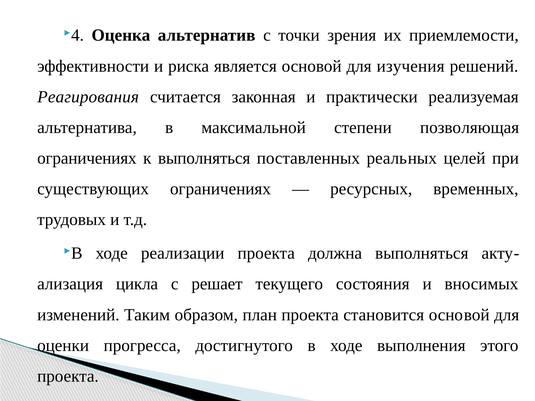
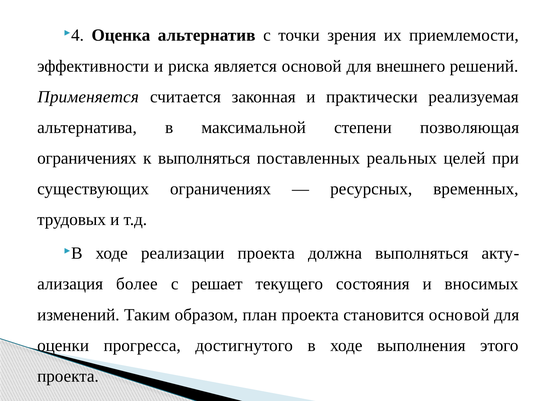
изучения: изучения -> внешнего (411, 66)
Реагирования: Реагирования -> Применяется (88, 97)
цикла: цикла -> более (137, 284)
